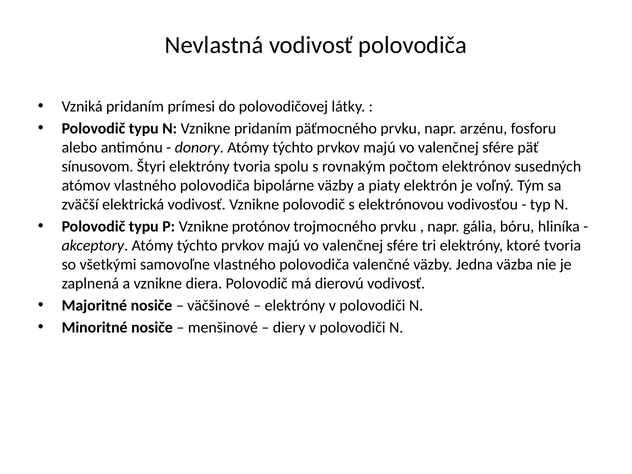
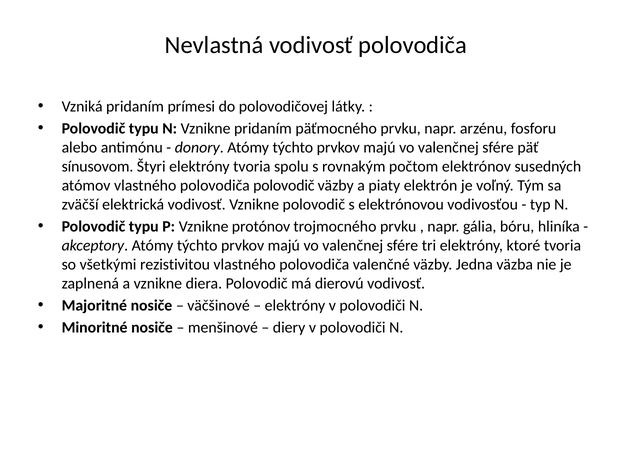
polovodiča bipolárne: bipolárne -> polovodič (284, 185)
samovoľne: samovoľne -> rezistivitou (175, 264)
